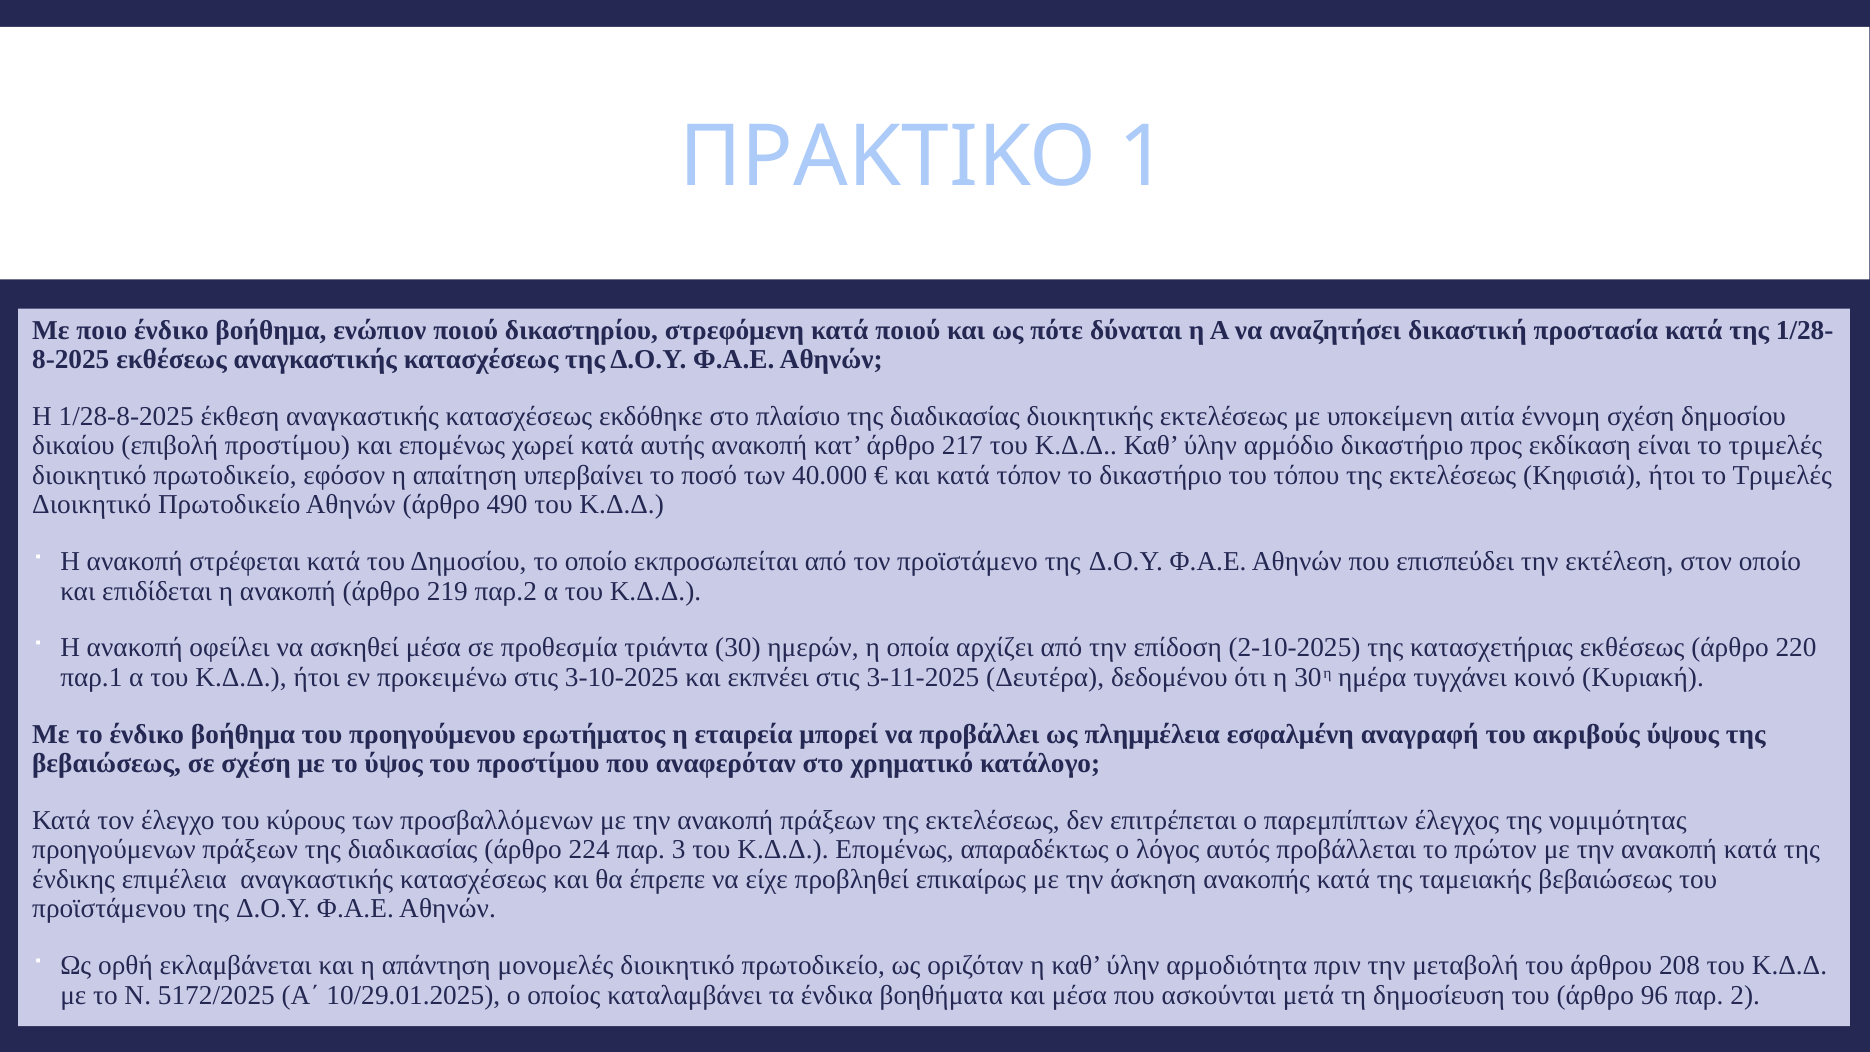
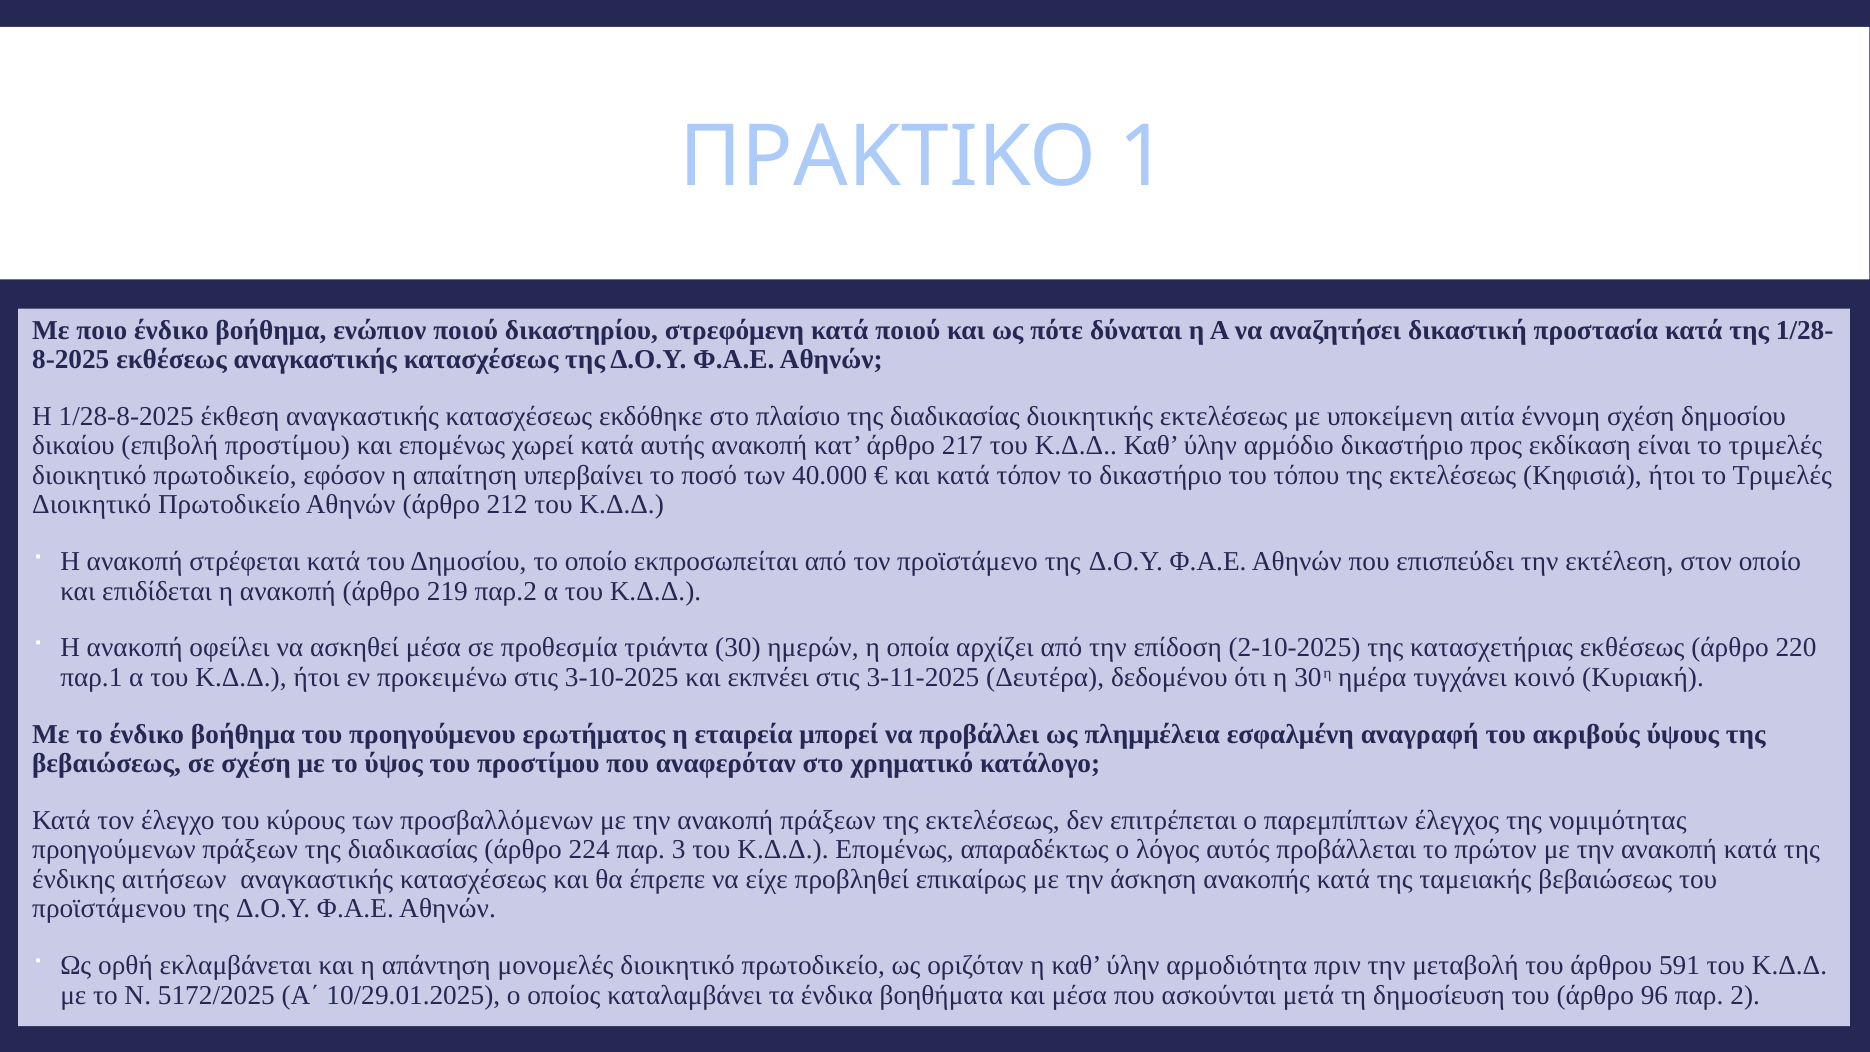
490: 490 -> 212 (507, 505)
επιμέλεια: επιμέλεια -> αιτήσεων (174, 879)
208: 208 -> 591 (1680, 966)
